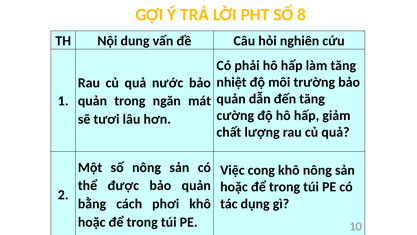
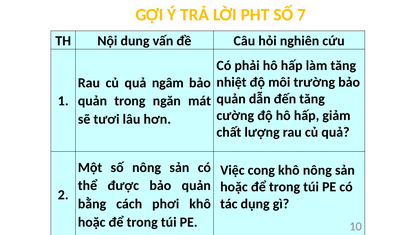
8: 8 -> 7 (302, 15)
nước: nước -> ngâm (168, 83)
